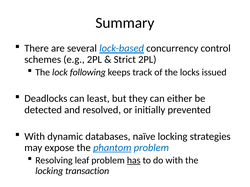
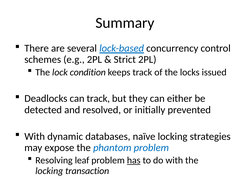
following: following -> condition (88, 73)
can least: least -> track (98, 99)
phantom underline: present -> none (112, 148)
